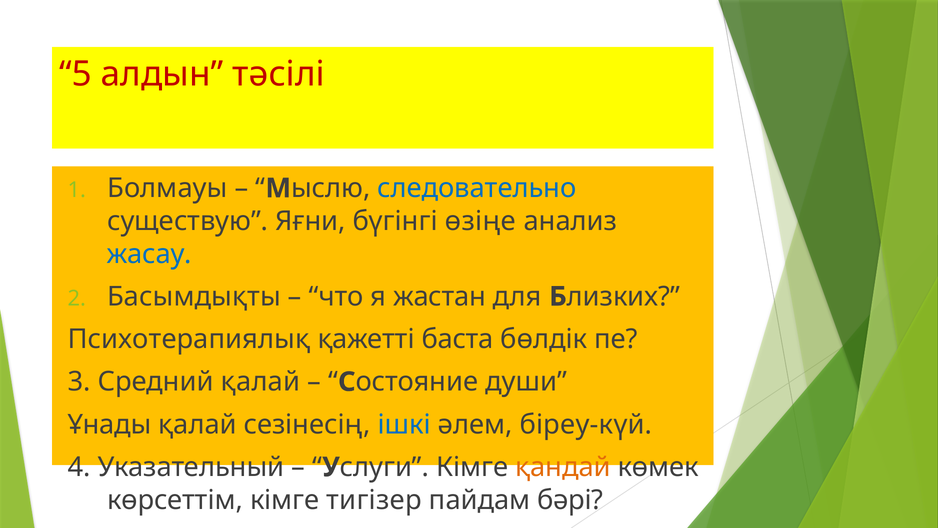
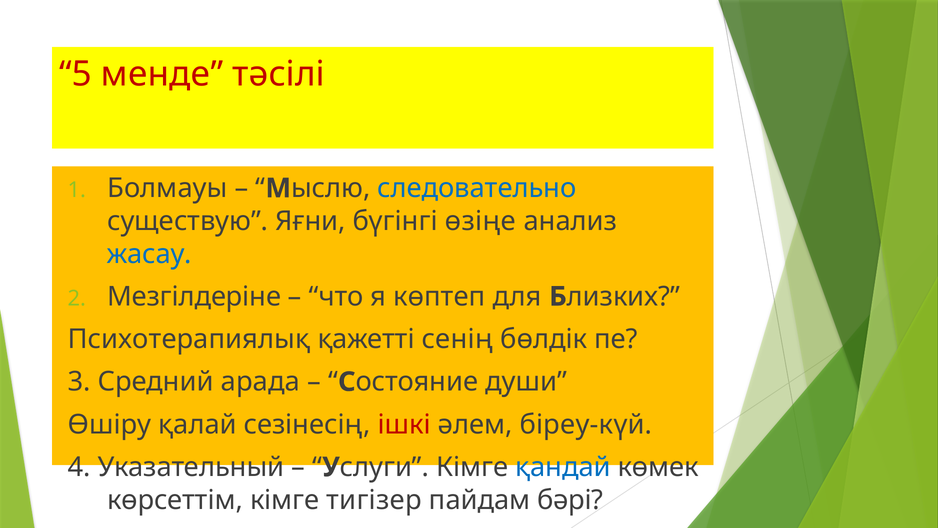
алдын: алдын -> менде (162, 74)
Басымдықты: Басымдықты -> Мезгілдеріне (194, 296)
жастан: жастан -> көптеп (439, 296)
баста: баста -> сенің (457, 339)
Средний қалай: қалай -> арада (260, 382)
Ұнады: Ұнады -> Өшіру (109, 424)
ішкі colour: blue -> red (404, 424)
қандай colour: orange -> blue (563, 467)
